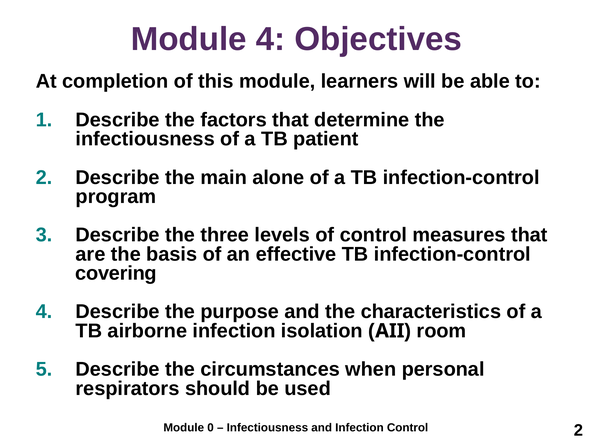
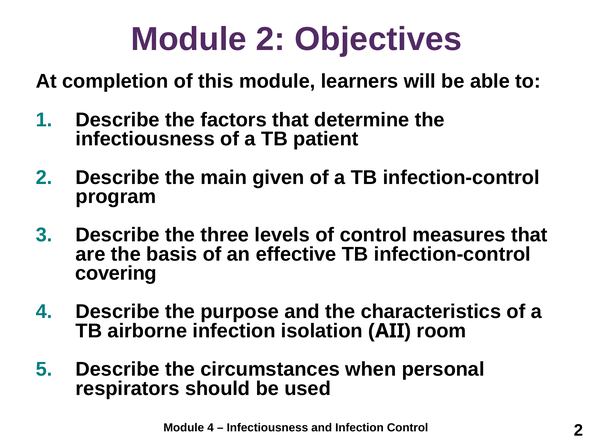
Module 4: 4 -> 2 (271, 39)
alone: alone -> given (278, 177)
Module 0: 0 -> 4 (210, 427)
